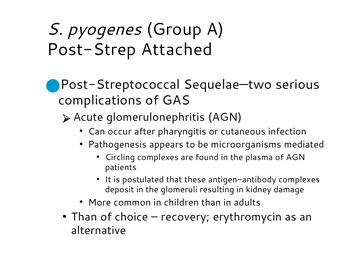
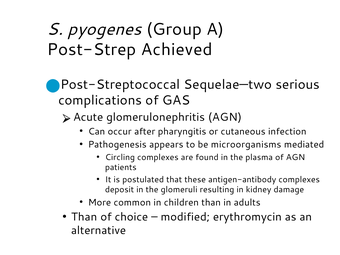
Attached: Attached -> Achieved (177, 50)
recovery: recovery -> modified (185, 217)
